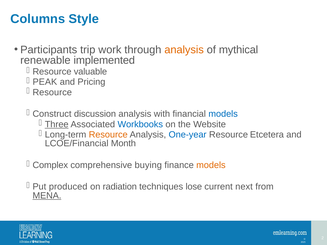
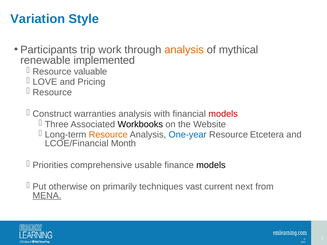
Columns: Columns -> Variation (38, 19)
PEAK: PEAK -> LOVE (45, 82)
discussion: discussion -> warranties (95, 114)
models colour: blue -> red (223, 114)
Three underline: present -> none (57, 124)
Workbooks colour: blue -> black (140, 124)
Complex: Complex -> Priorities (50, 165)
buying: buying -> usable (148, 165)
models colour: orange -> black (211, 165)
produced: produced -> otherwise (68, 187)
radiation: radiation -> primarily (120, 187)
lose: lose -> vast (194, 187)
